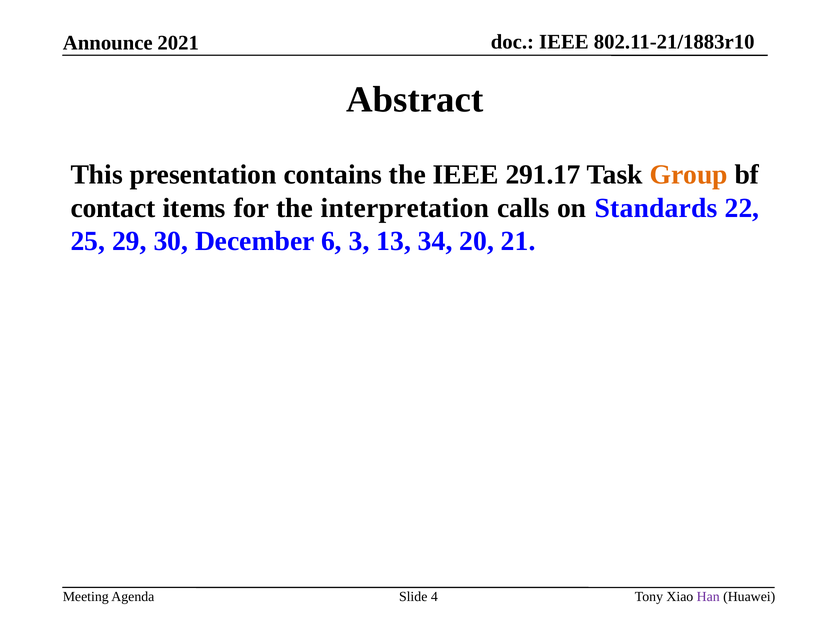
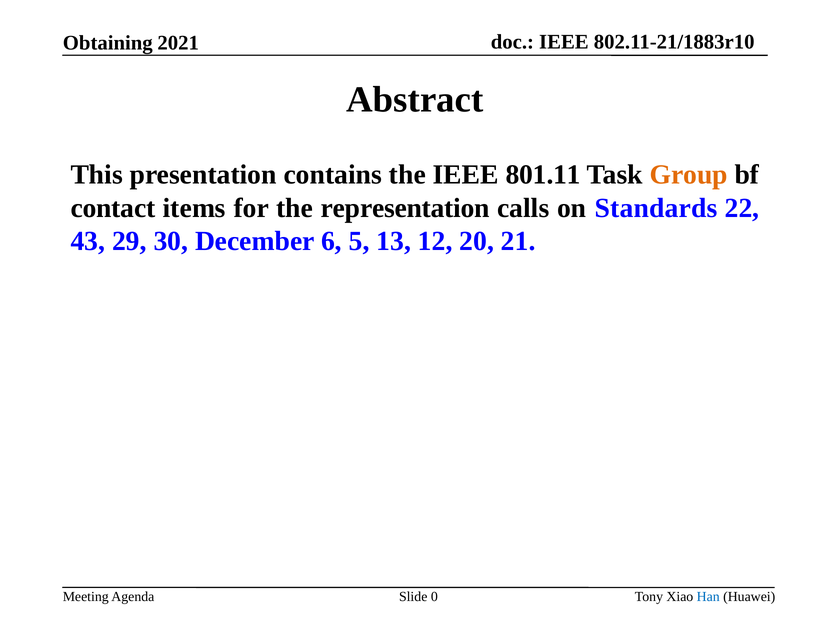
Announce: Announce -> Obtaining (108, 43)
291.17: 291.17 -> 801.11 (543, 175)
interpretation: interpretation -> representation (405, 208)
25: 25 -> 43 (88, 241)
3: 3 -> 5 (359, 241)
34: 34 -> 12 (435, 241)
4: 4 -> 0 (434, 597)
Han colour: purple -> blue (708, 597)
